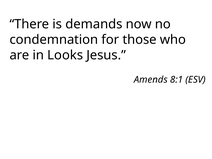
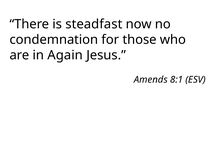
demands: demands -> steadfast (94, 24)
Looks: Looks -> Again (65, 55)
